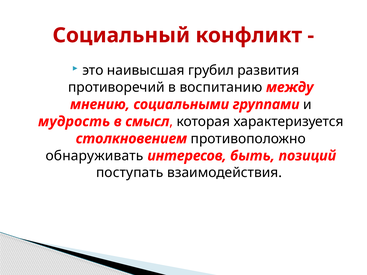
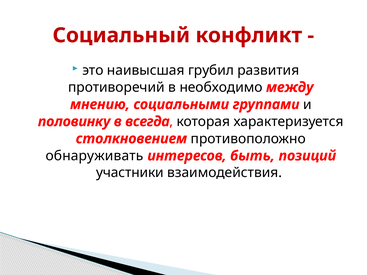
воспитанию: воспитанию -> необходимо (221, 88)
мудрость: мудрость -> половинку (74, 122)
смысл: смысл -> всегда (147, 122)
поступать: поступать -> участники (130, 173)
